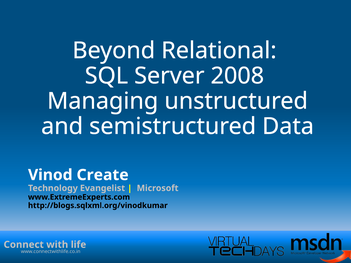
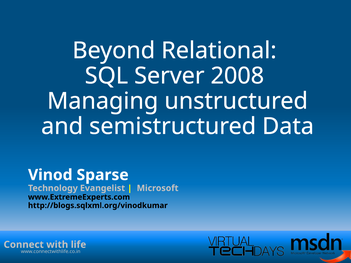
Create: Create -> Sparse (103, 175)
